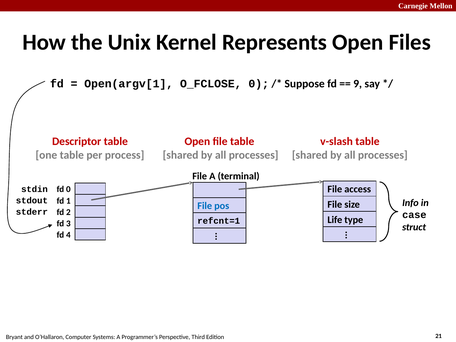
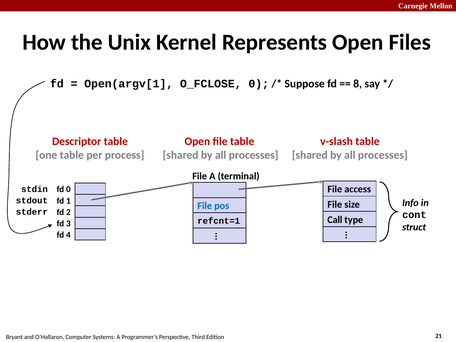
9: 9 -> 8 (358, 84)
case: case -> cont (414, 215)
Life: Life -> Call (335, 220)
